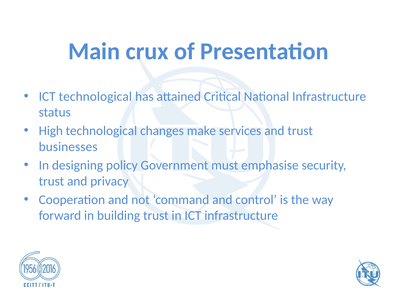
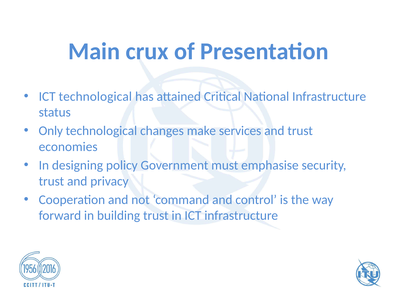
High: High -> Only (51, 131)
businesses: businesses -> economies (68, 147)
